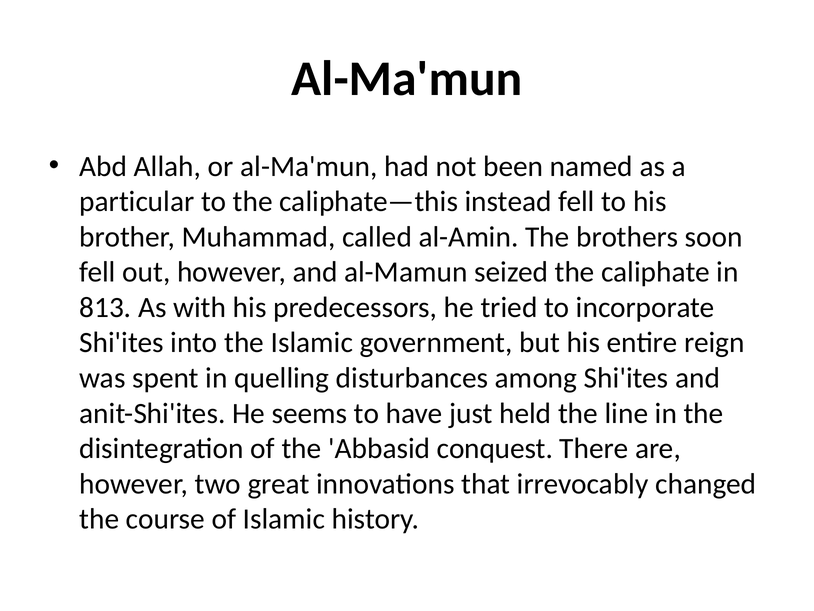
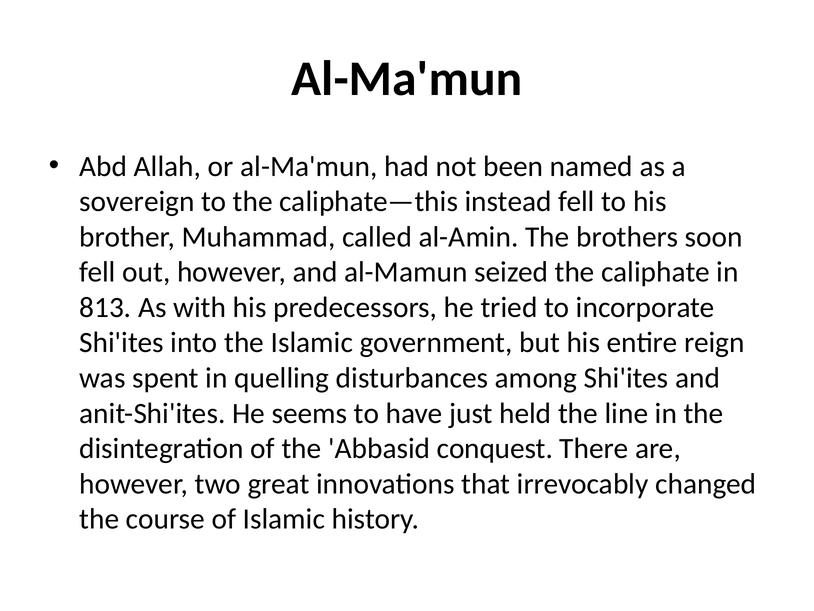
particular: particular -> sovereign (137, 201)
